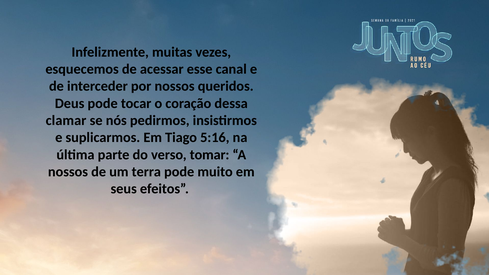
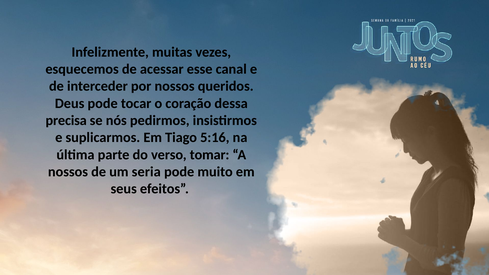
clamar: clamar -> precisa (66, 120)
terra: terra -> seria (146, 172)
